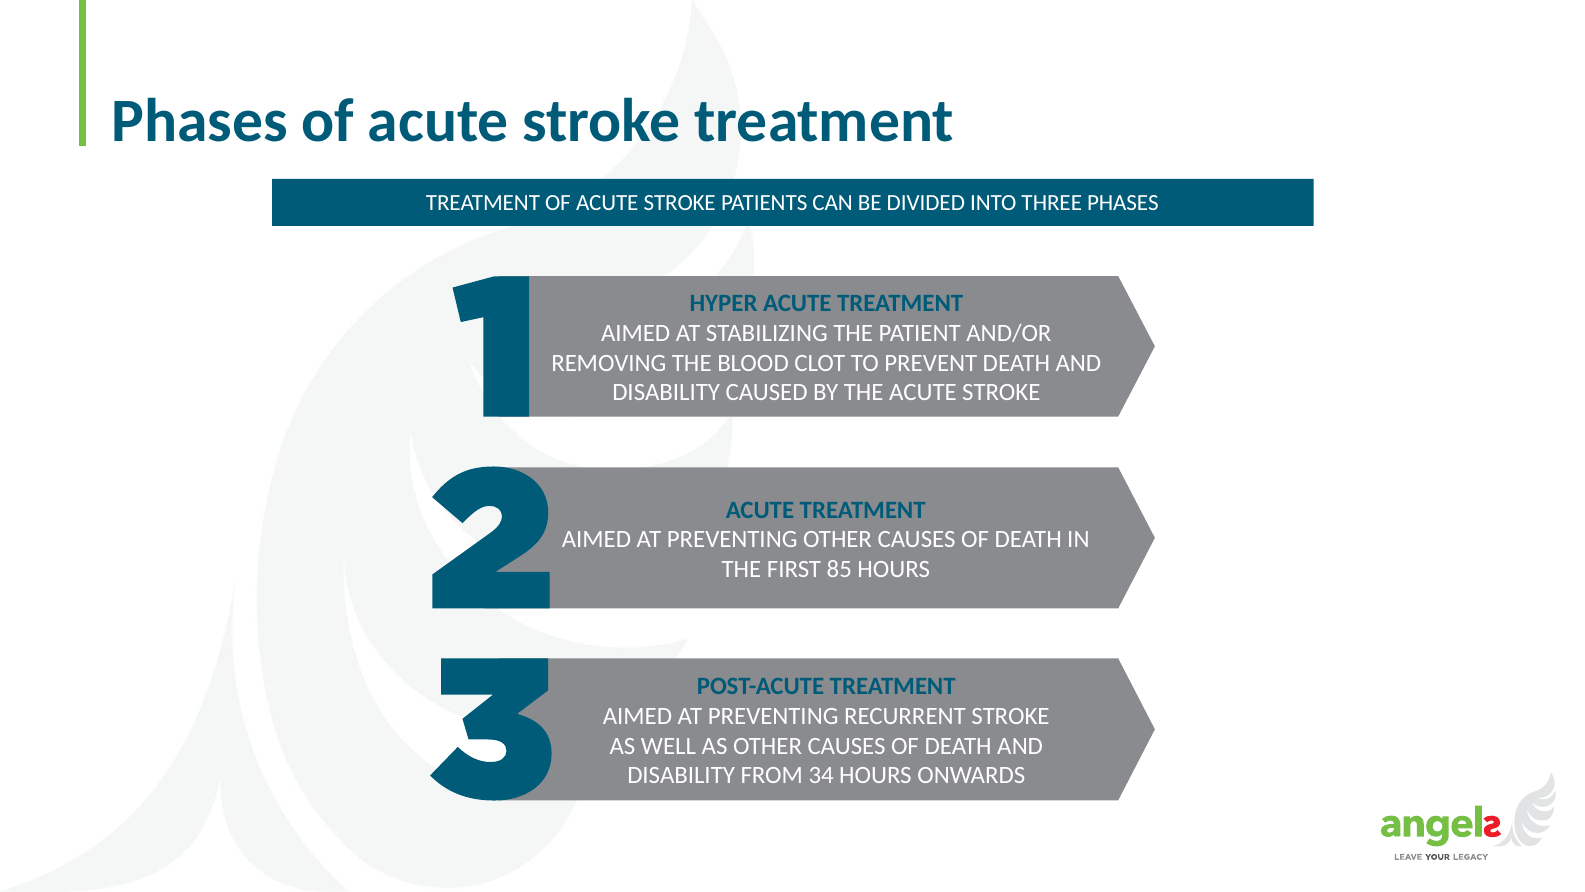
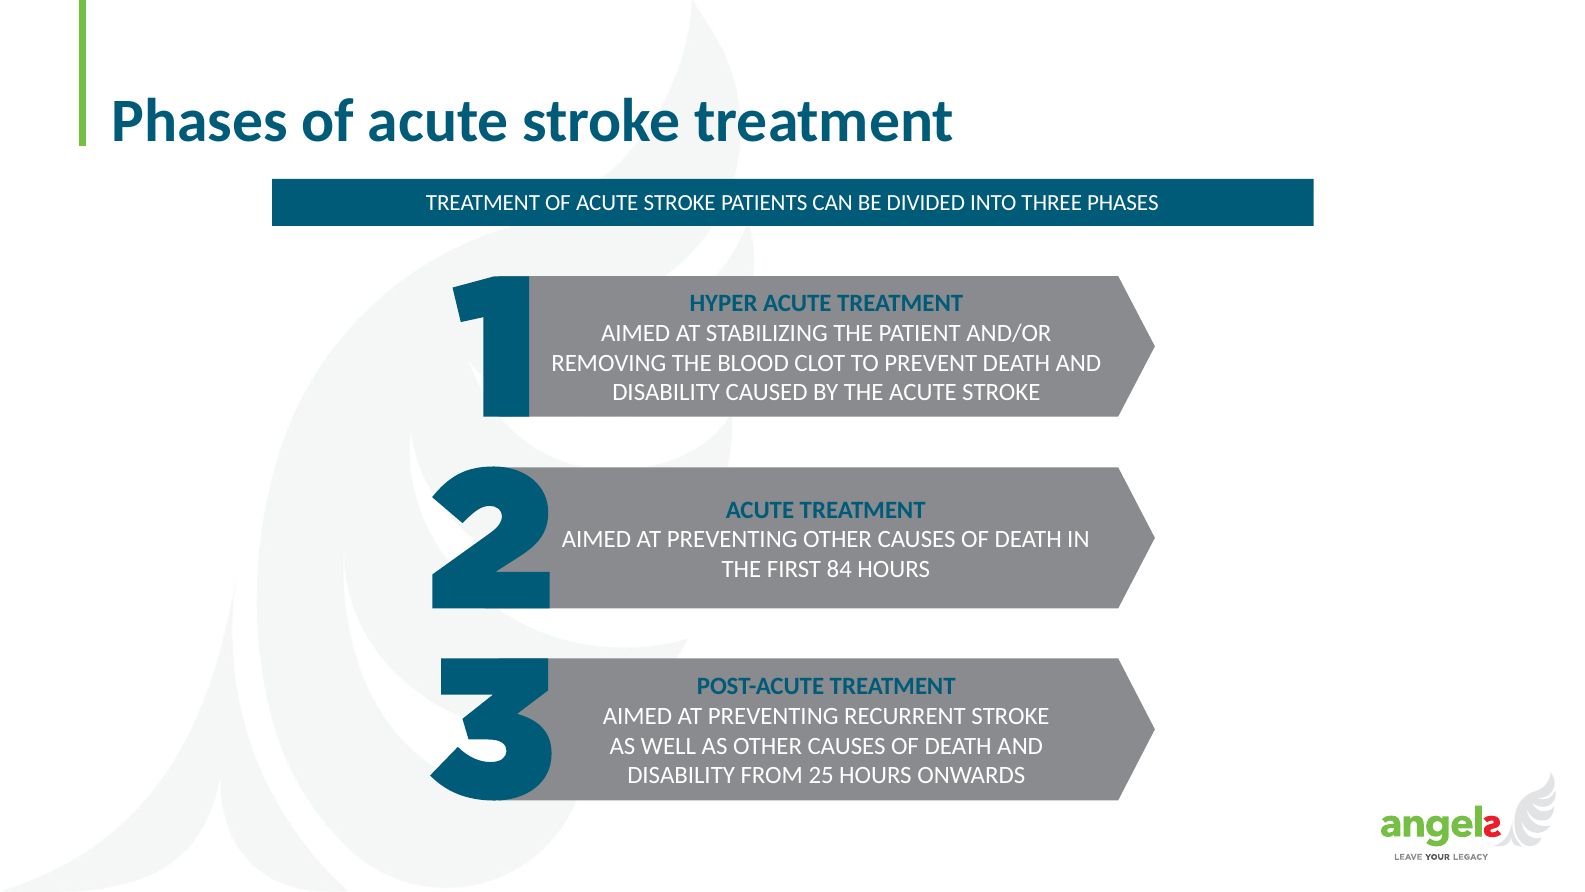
85: 85 -> 84 (839, 569)
34: 34 -> 25 (821, 775)
